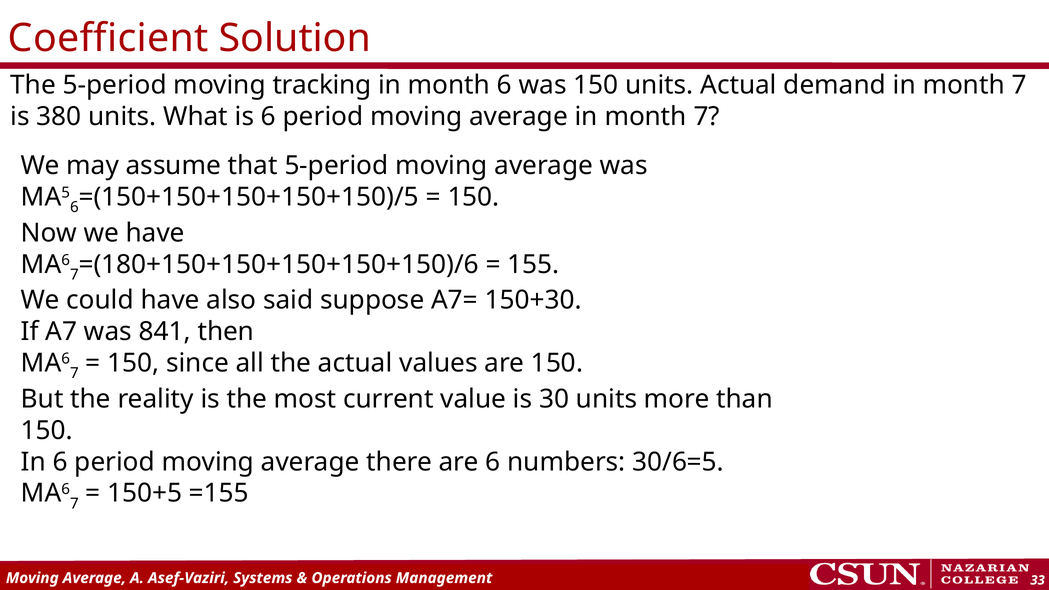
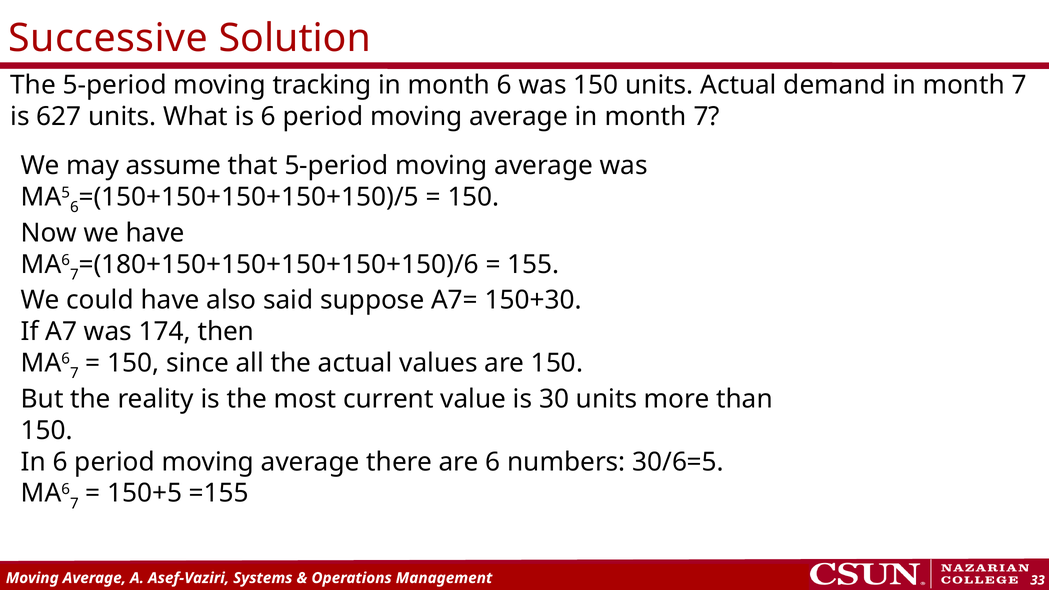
Coefficient: Coefficient -> Successive (108, 38)
380: 380 -> 627 (59, 116)
841: 841 -> 174 (165, 332)
